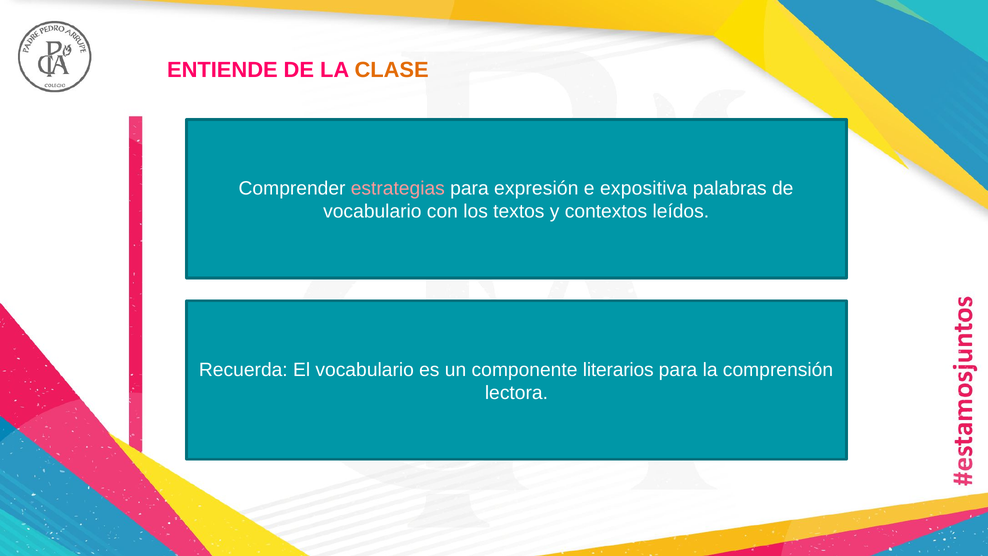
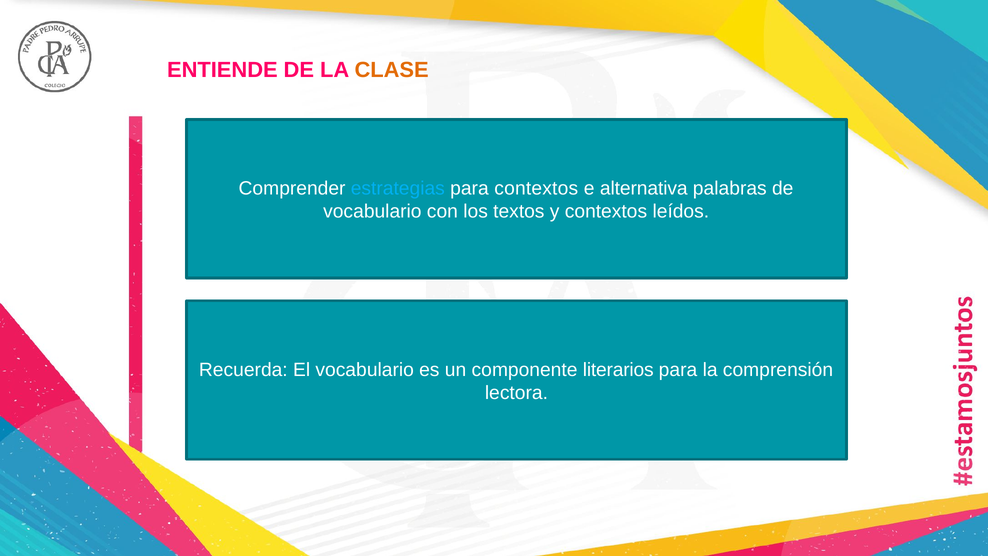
estrategias colour: pink -> light blue (398, 188)
para expresión: expresión -> contextos (536, 188)
expositiva: expositiva -> alternativa (644, 188)
